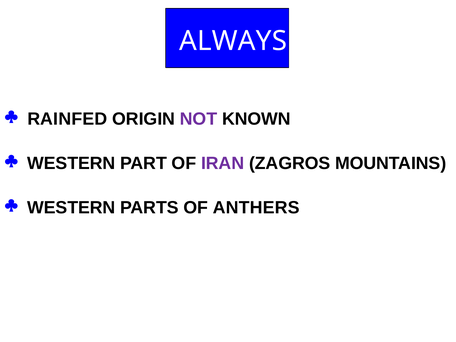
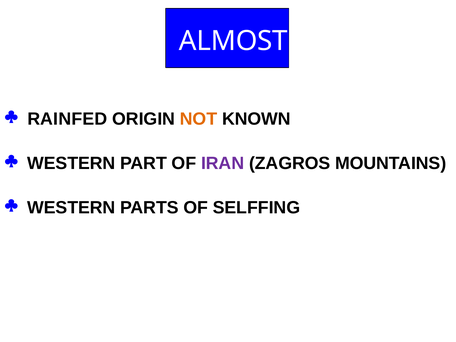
ALWAYS: ALWAYS -> ALMOST (233, 41)
NOT colour: purple -> orange (199, 119)
ANTHERS: ANTHERS -> SELFFING (256, 208)
